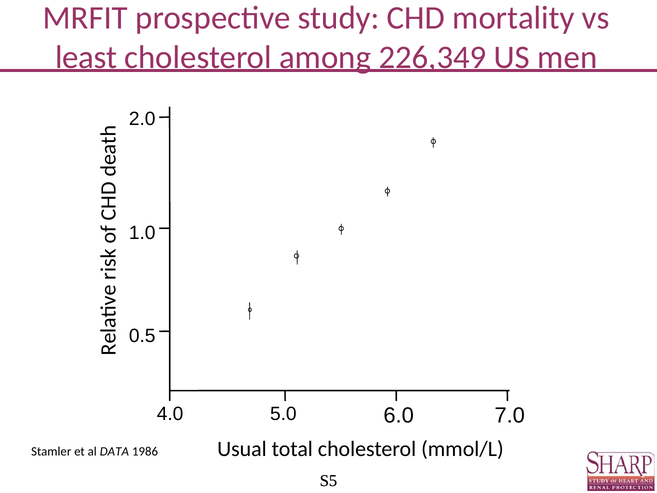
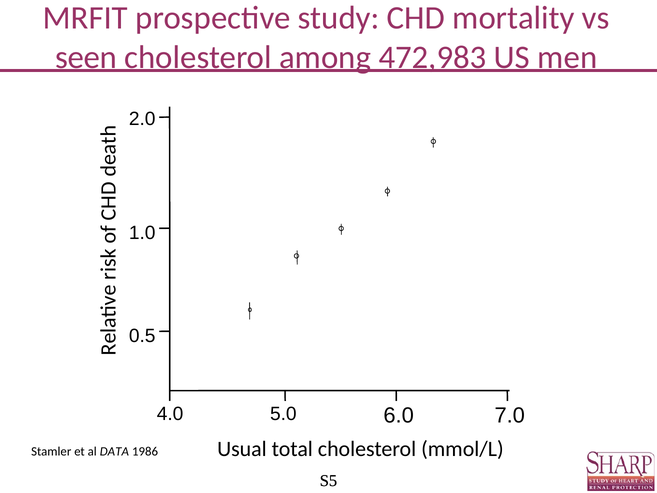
least: least -> seen (86, 57)
226,349: 226,349 -> 472,983 (433, 57)
